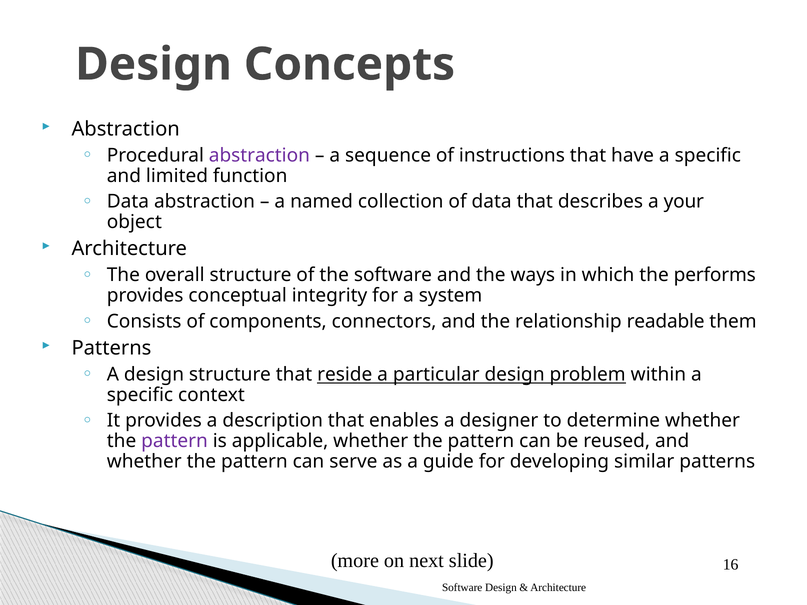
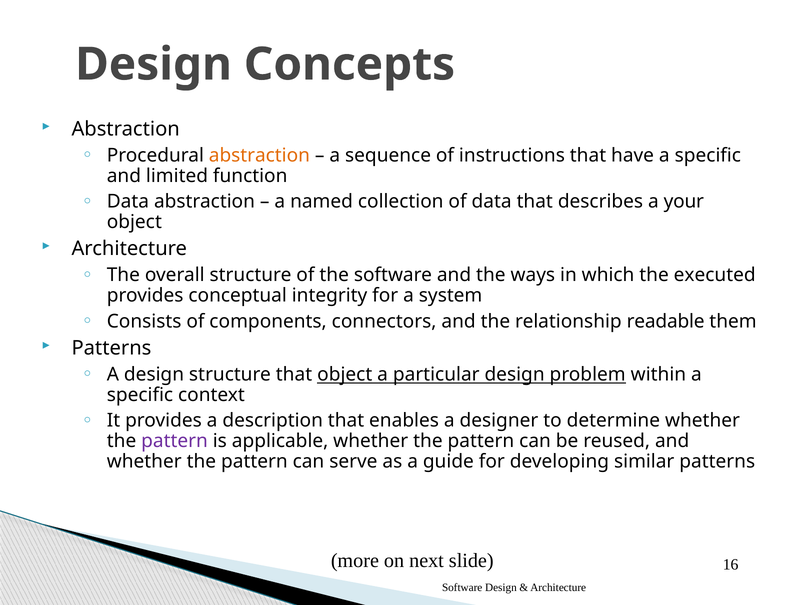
abstraction colour: purple -> orange (259, 155)
performs: performs -> executed (715, 275)
that reside: reside -> object (345, 374)
